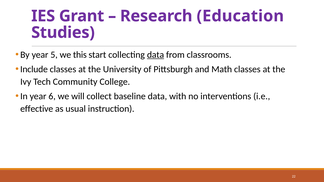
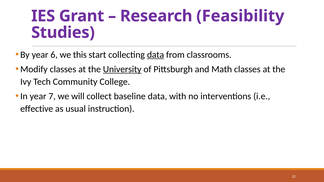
Education: Education -> Feasibility (240, 16)
5: 5 -> 6 (54, 55)
Include: Include -> Modify (34, 69)
University underline: none -> present (122, 69)
6: 6 -> 7 (52, 96)
